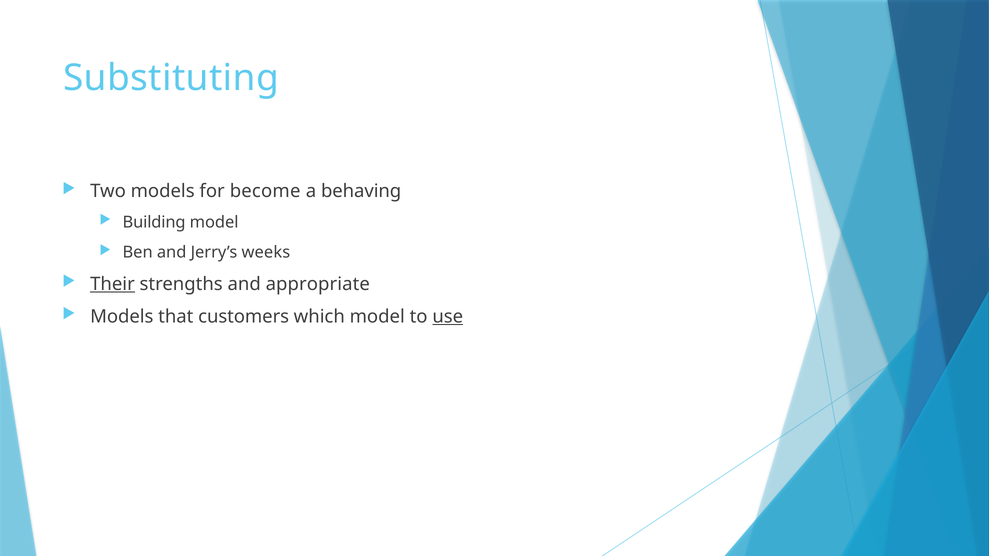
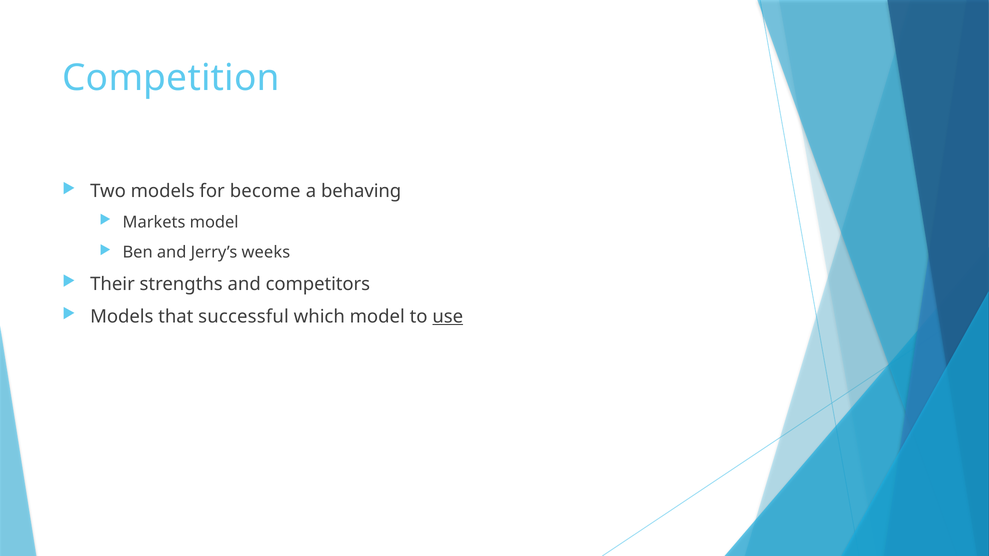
Substituting: Substituting -> Competition (171, 78)
Building: Building -> Markets (154, 223)
Their underline: present -> none (112, 284)
appropriate: appropriate -> competitors (318, 284)
customers: customers -> successful (244, 317)
